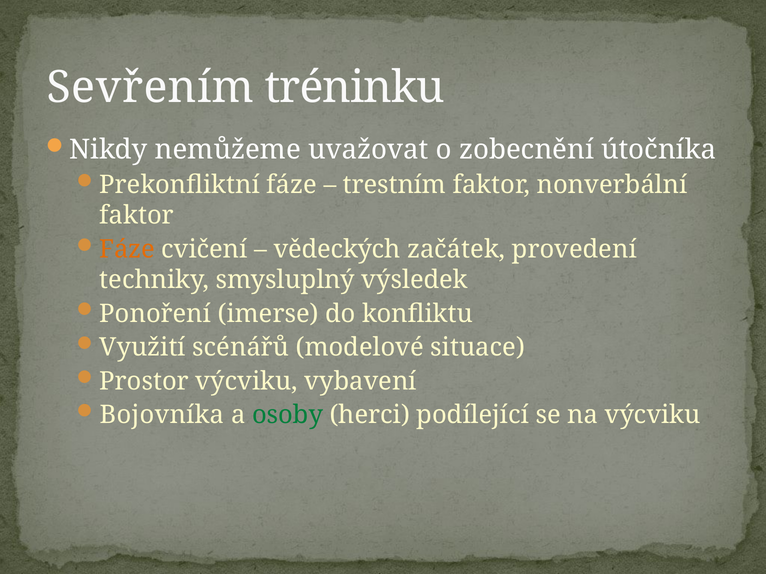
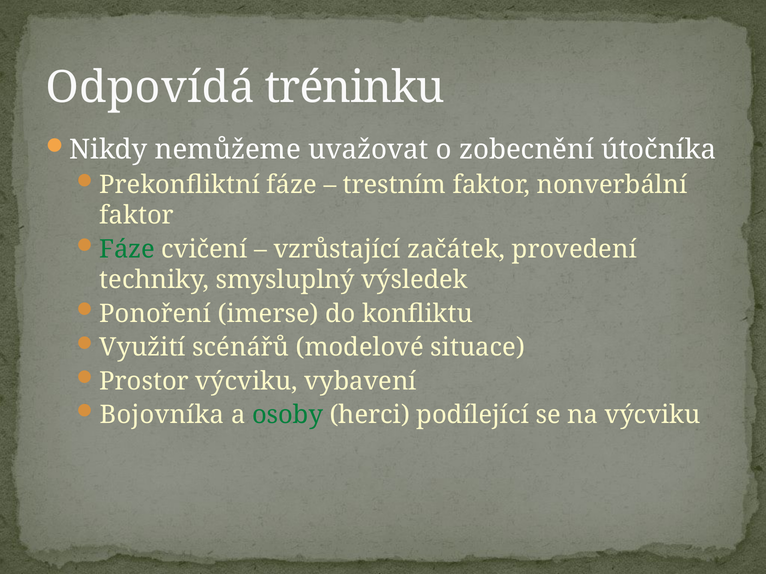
Sevřením: Sevřením -> Odpovídá (150, 87)
Fáze colour: orange -> green (127, 249)
vědeckých: vědeckých -> vzrůstající (337, 249)
